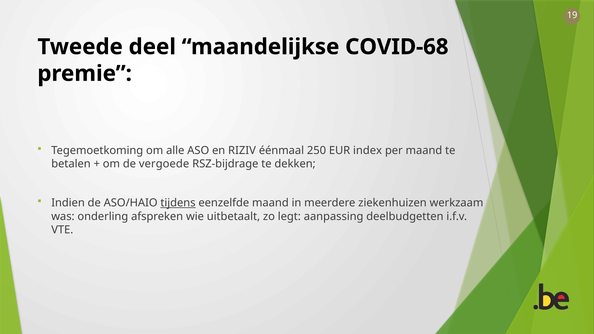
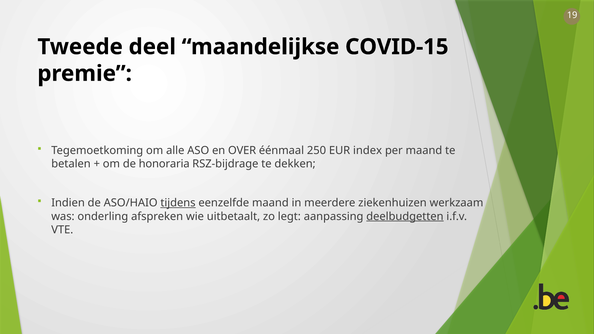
COVID-68: COVID-68 -> COVID-15 (397, 47)
RIZIV: RIZIV -> OVER (242, 151)
vergoede: vergoede -> honoraria (164, 164)
deelbudgetten underline: none -> present (405, 216)
